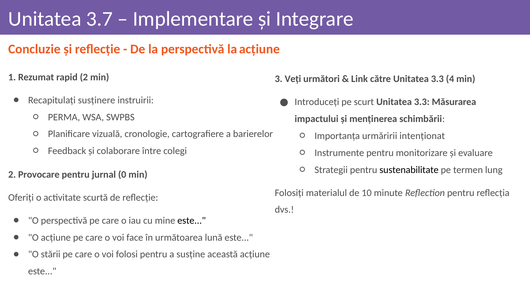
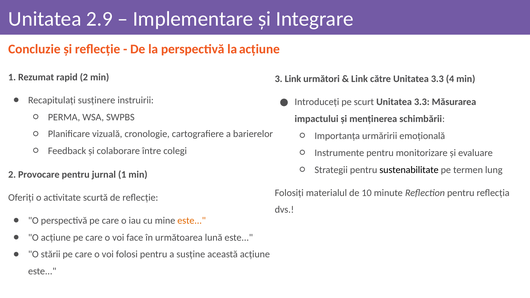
3.7: 3.7 -> 2.9 (99, 19)
3 Veți: Veți -> Link (293, 79)
intenționat: intenționat -> emoțională (422, 136)
jurnal 0: 0 -> 1 (122, 175)
este colour: black -> orange (192, 221)
